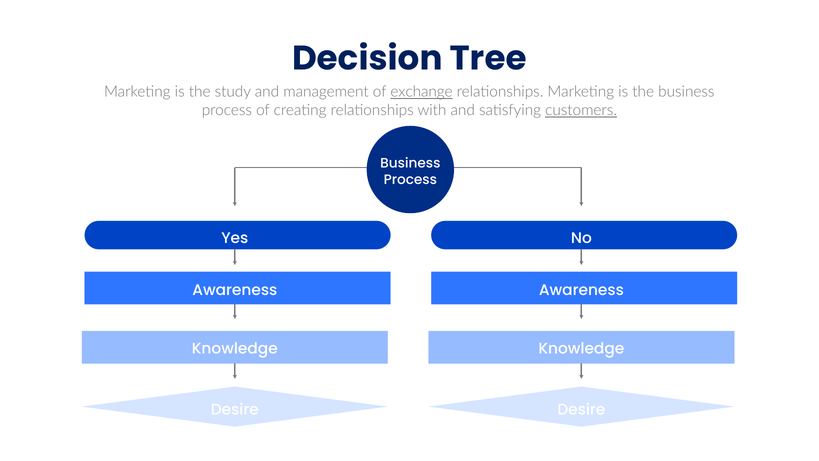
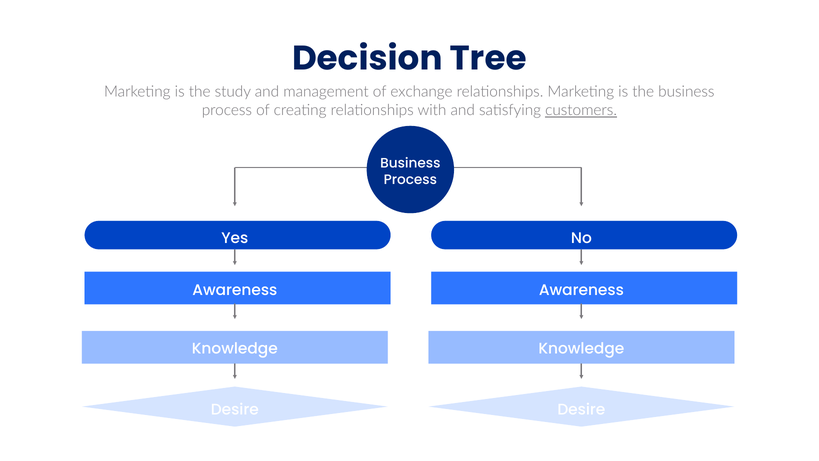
exchange underline: present -> none (422, 92)
